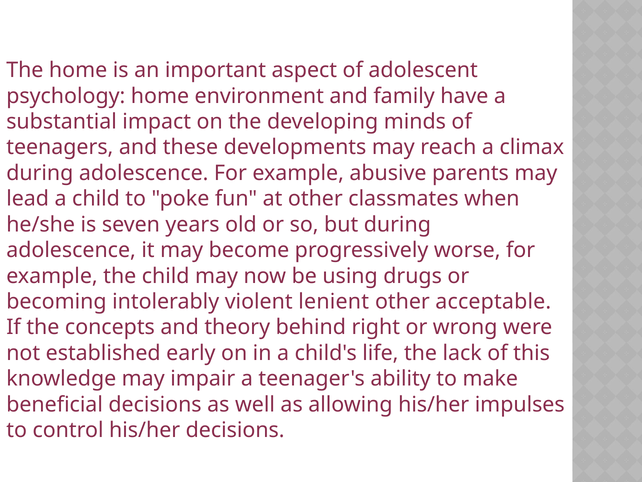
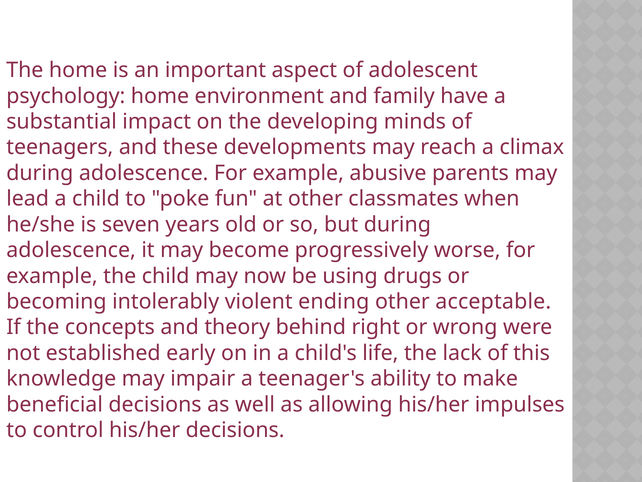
lenient: lenient -> ending (334, 301)
